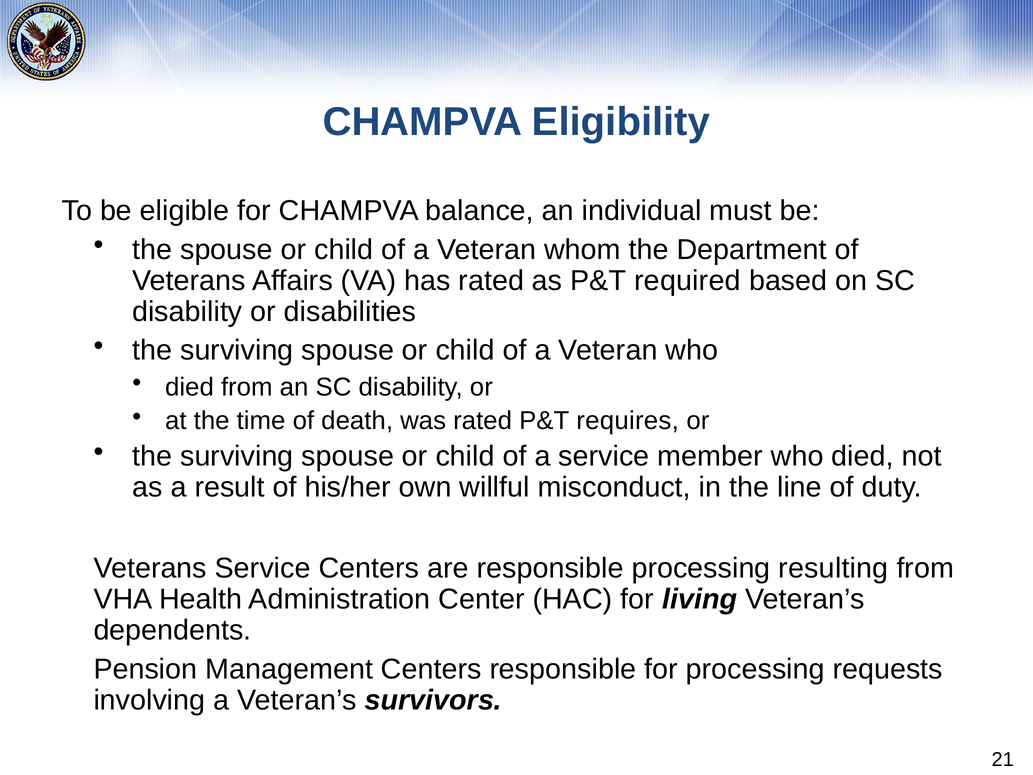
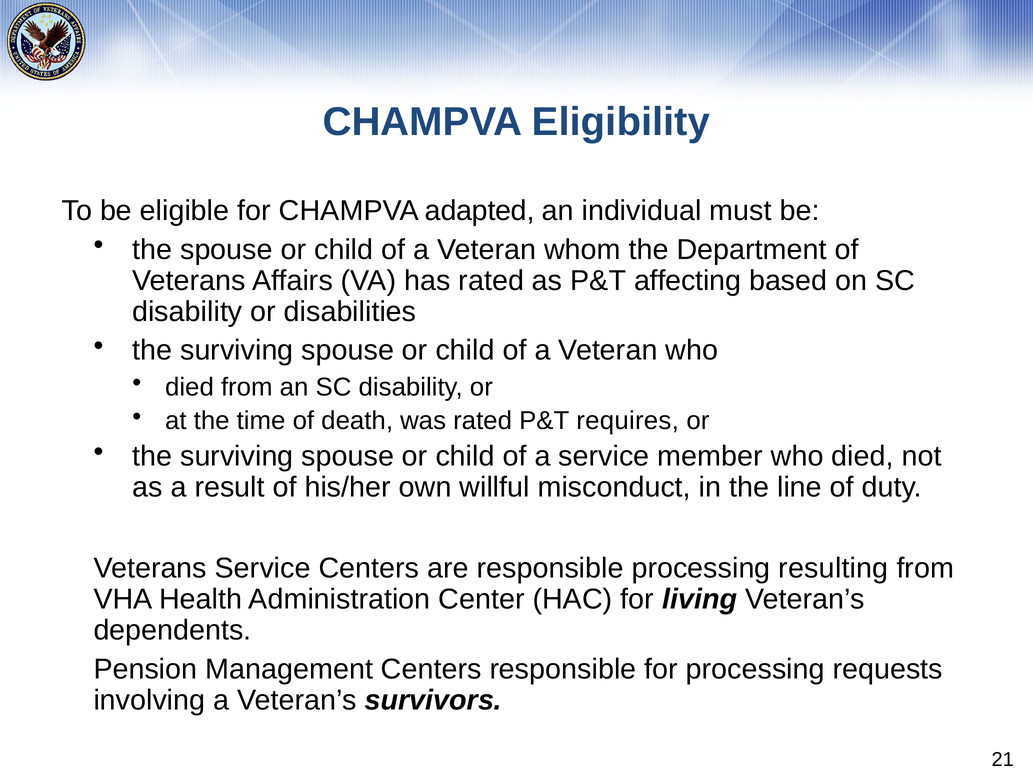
balance: balance -> adapted (480, 211)
required: required -> affecting (688, 280)
